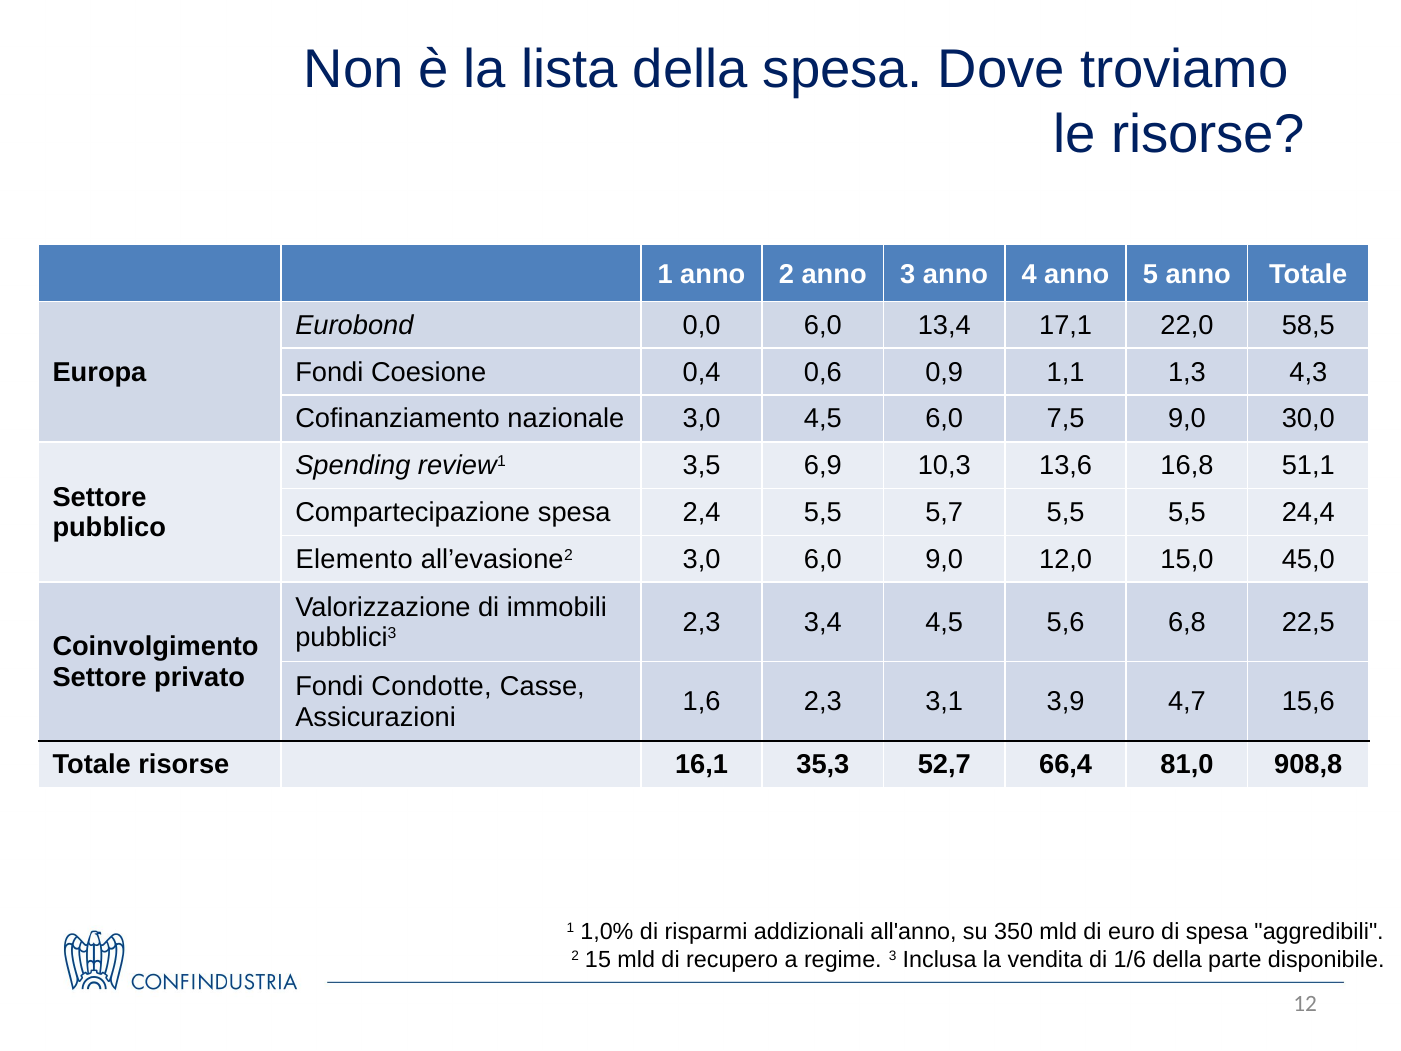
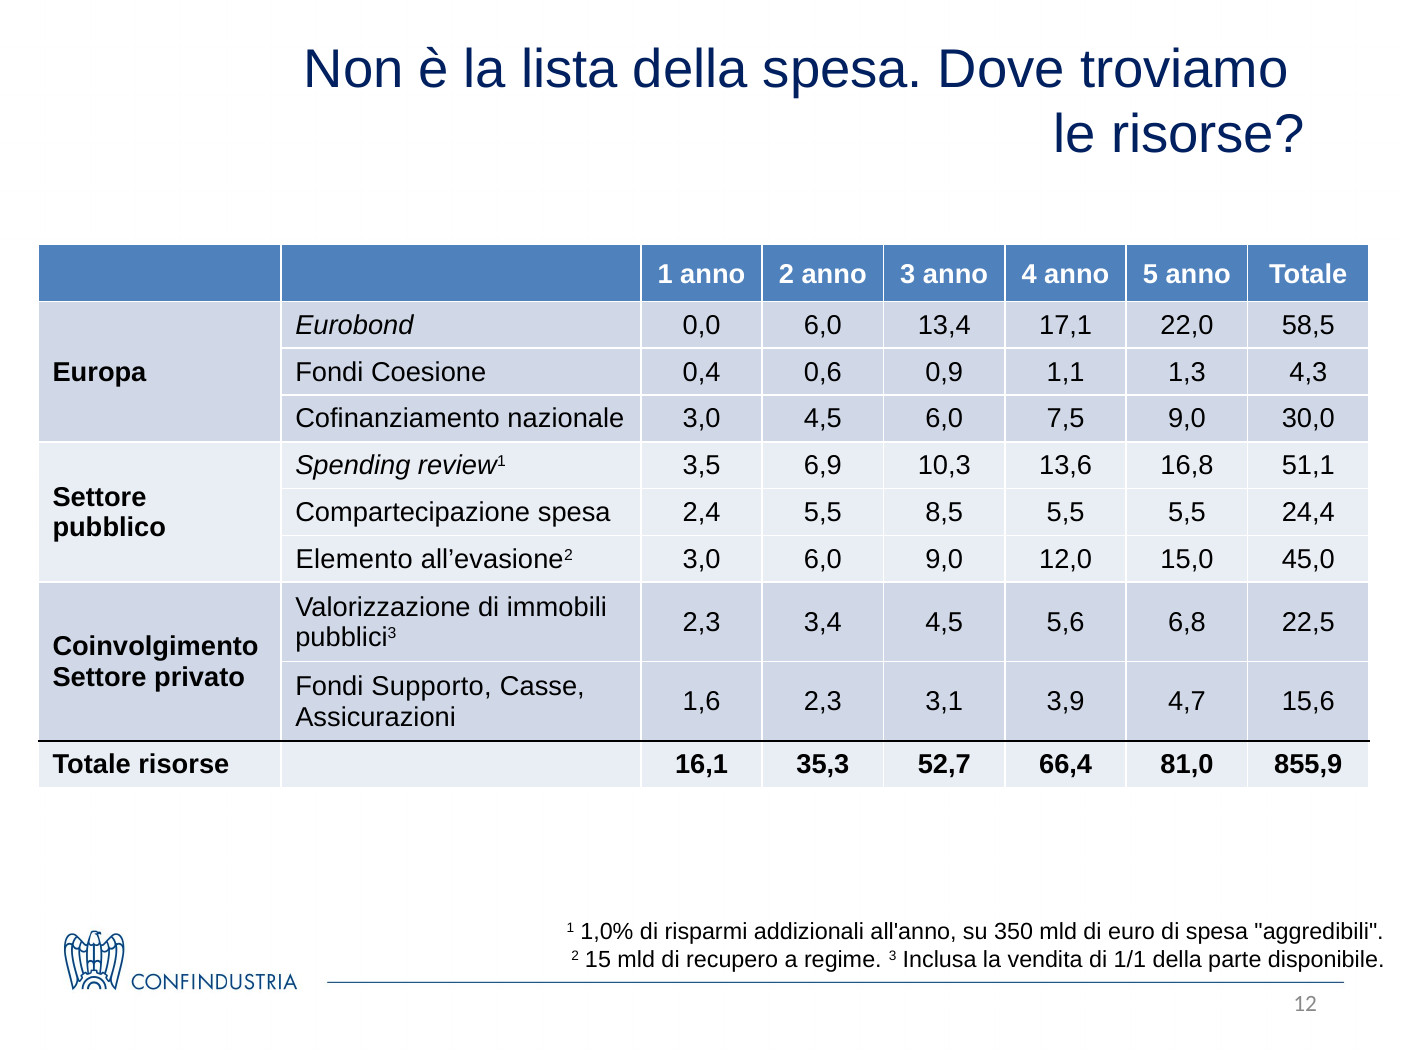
5,7: 5,7 -> 8,5 (944, 512)
Condotte: Condotte -> Supporto (432, 686)
908,8: 908,8 -> 855,9 (1308, 765)
1/6: 1/6 -> 1/1 (1130, 959)
